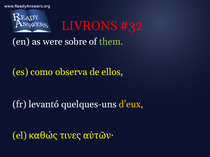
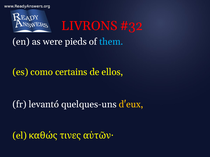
sobre: sobre -> pieds (76, 42)
them colour: light green -> light blue (111, 42)
observa: observa -> certains (71, 72)
